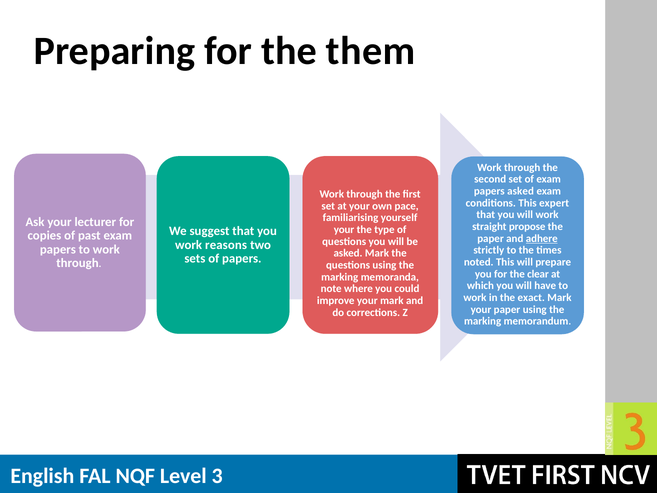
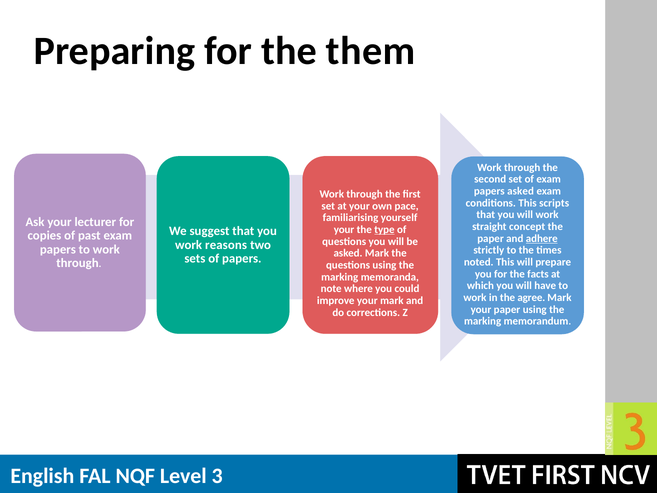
expert: expert -> scripts (554, 203)
propose: propose -> concept (527, 227)
type underline: none -> present (384, 229)
clear: clear -> facts (538, 274)
exact: exact -> agree (531, 297)
